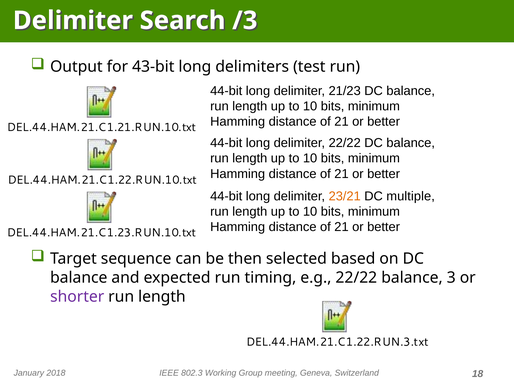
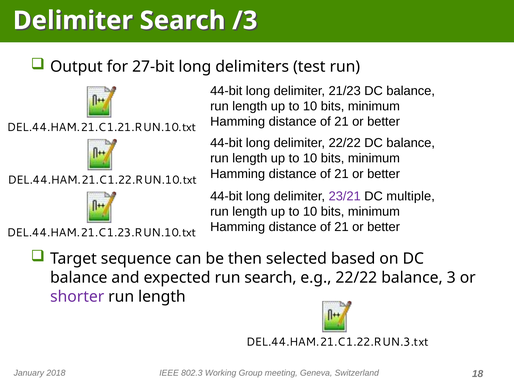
43-bit: 43-bit -> 27-bit (153, 67)
23/21 colour: orange -> purple (345, 196)
run timing: timing -> search (270, 277)
